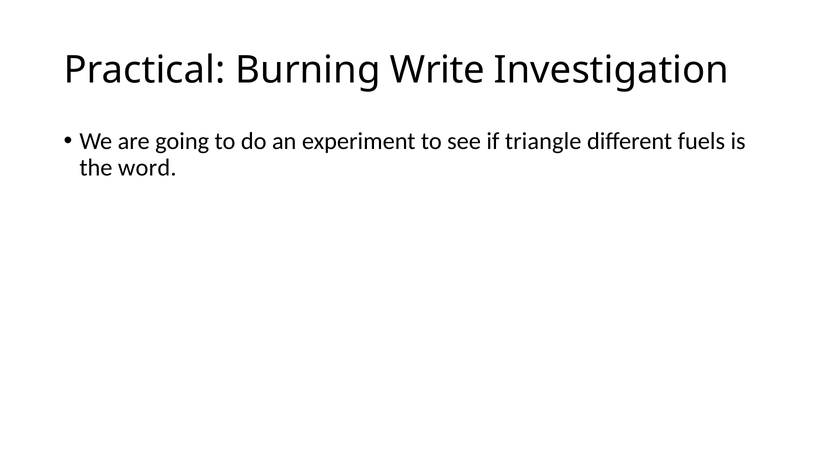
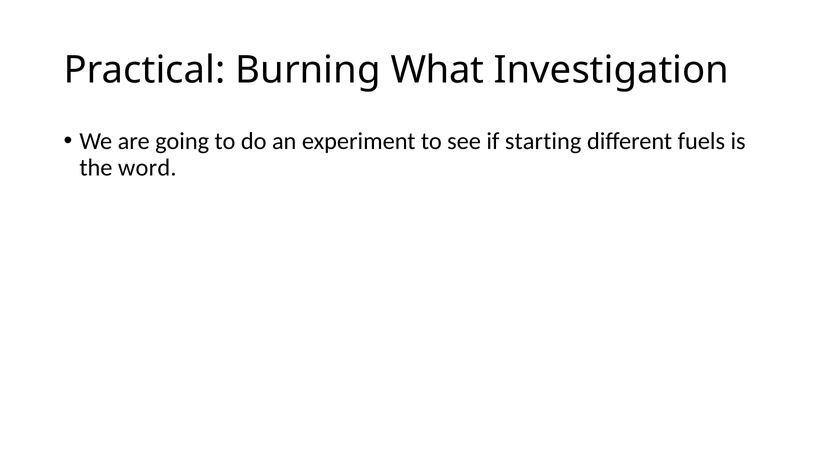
Write: Write -> What (437, 70)
triangle: triangle -> starting (543, 141)
